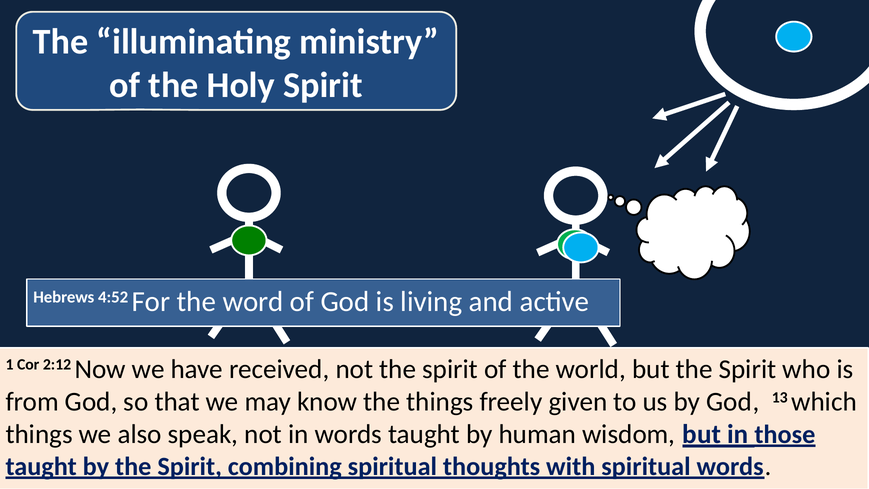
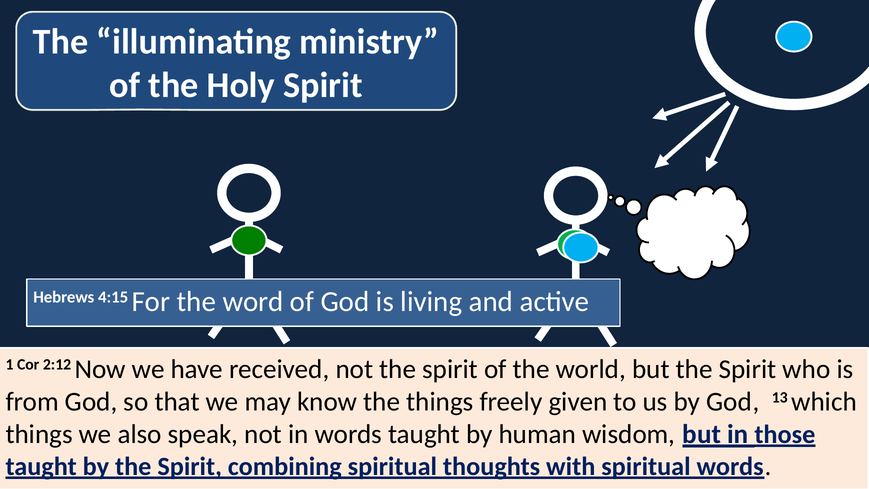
4:52: 4:52 -> 4:15 (113, 297)
